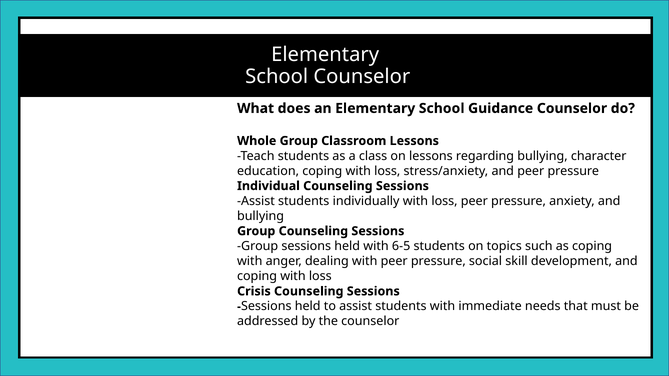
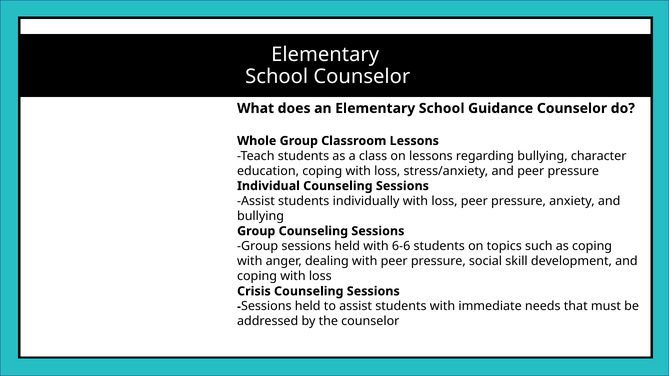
6-5: 6-5 -> 6-6 (401, 246)
